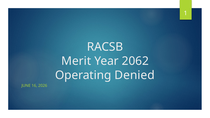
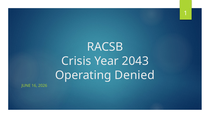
Merit: Merit -> Crisis (76, 61)
2062: 2062 -> 2043 (135, 61)
